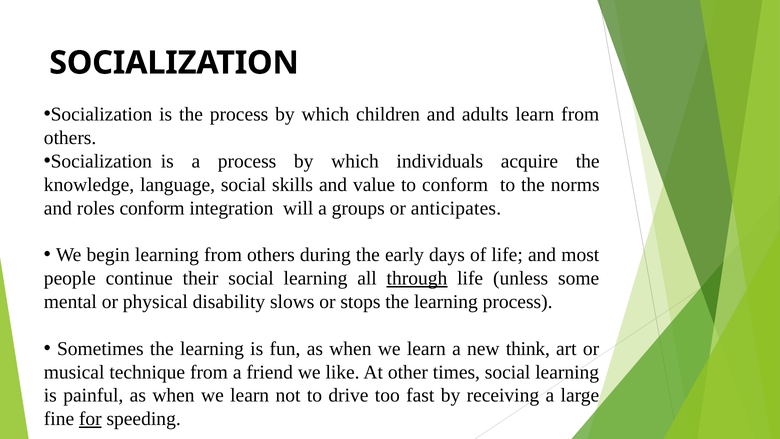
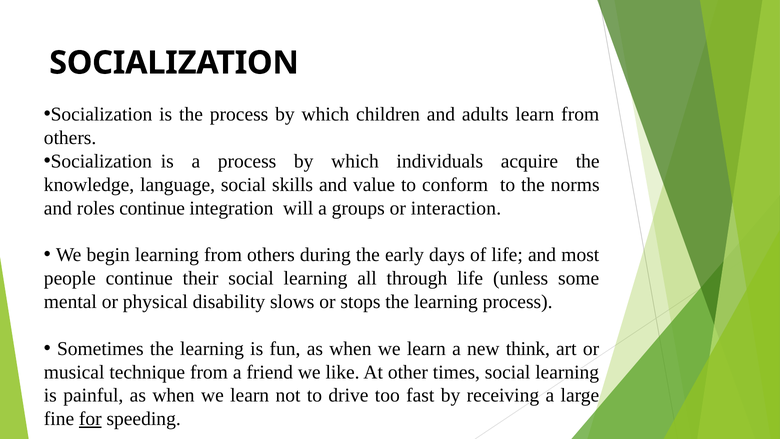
roles conform: conform -> continue (152, 208)
anticipates: anticipates -> interaction (456, 208)
through underline: present -> none (417, 278)
